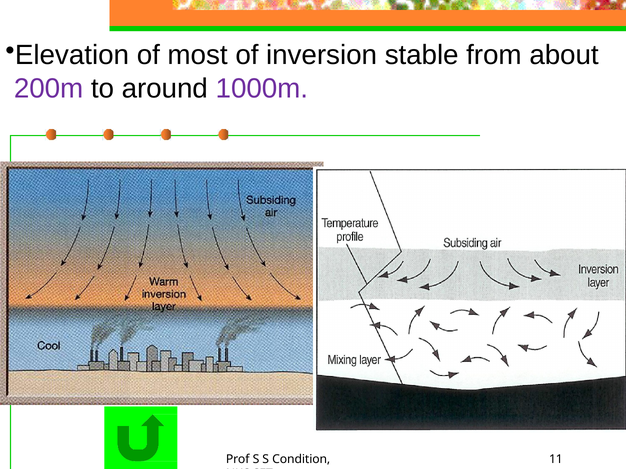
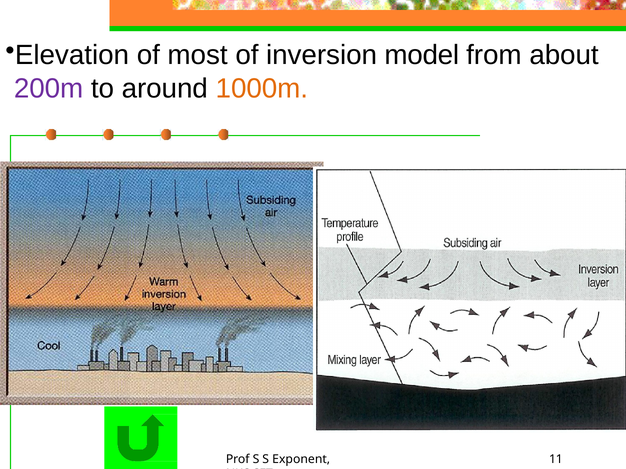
stable: stable -> model (422, 55)
1000m colour: purple -> orange (262, 88)
Condition: Condition -> Exponent (301, 460)
